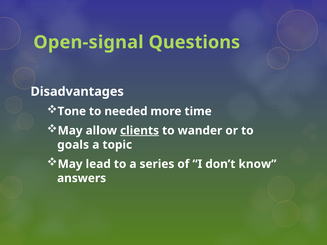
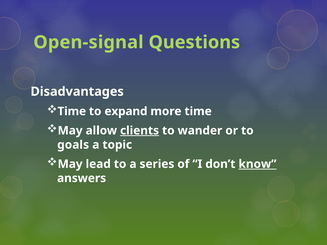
Tone: Tone -> Time (72, 111)
needed: needed -> expand (126, 111)
know underline: none -> present (257, 164)
